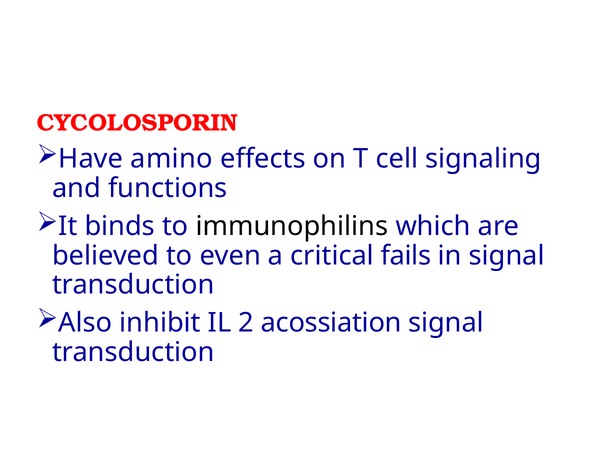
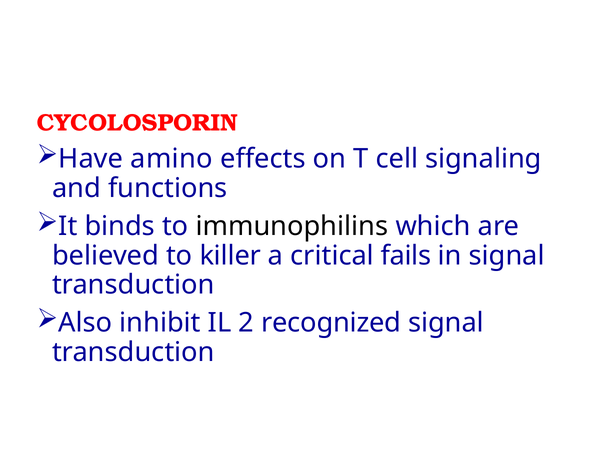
even: even -> killer (230, 256)
acossiation: acossiation -> recognized (331, 323)
